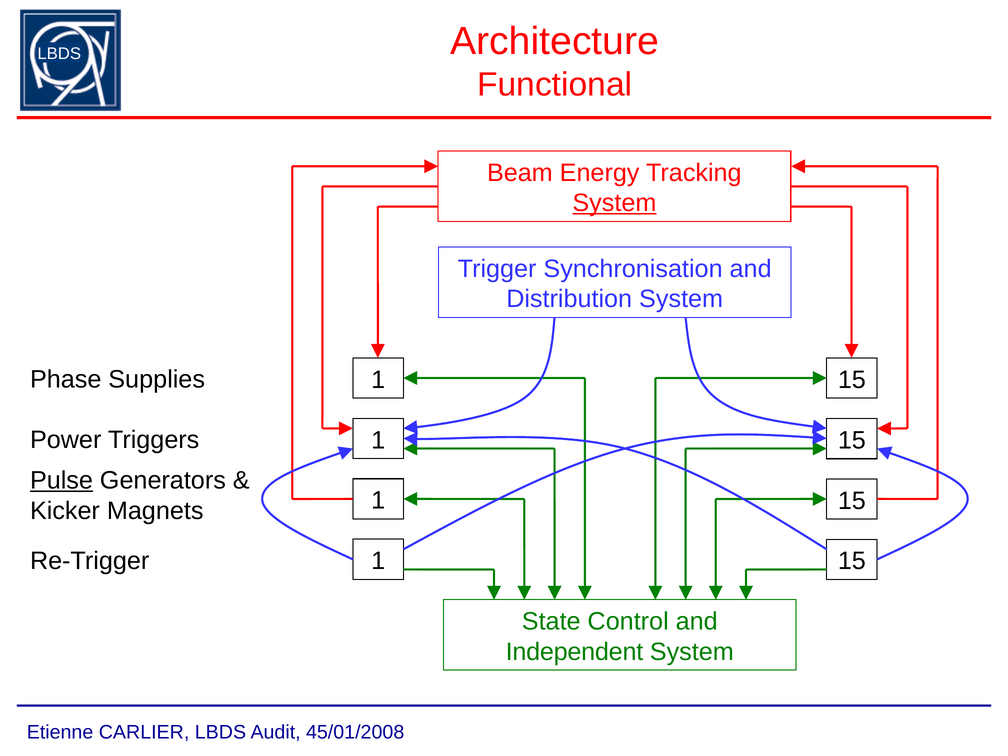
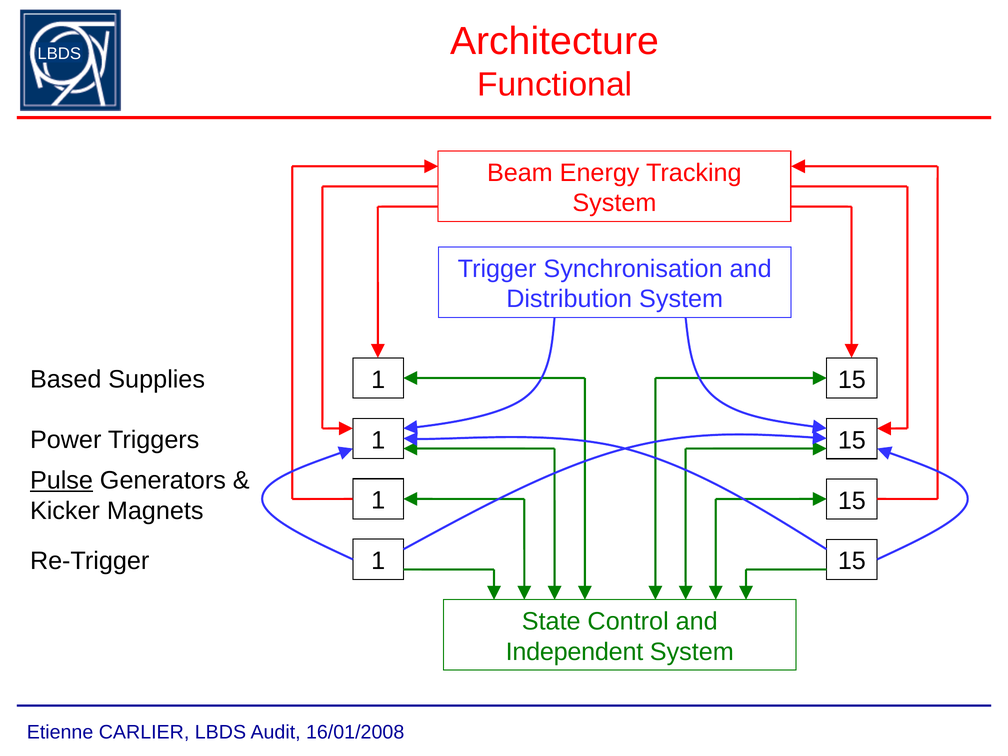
System underline: present -> none (614, 203)
Phase: Phase -> Based (66, 379)
45/01/2008: 45/01/2008 -> 16/01/2008 (355, 732)
